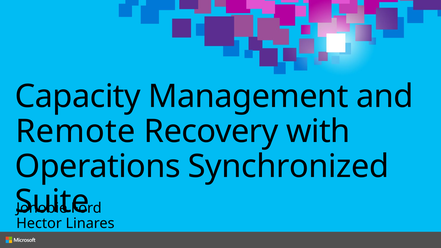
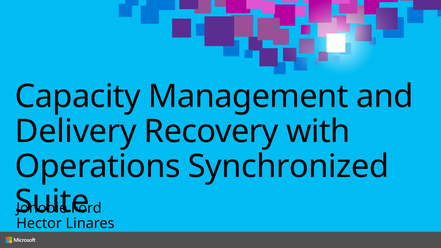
Remote: Remote -> Delivery (76, 131)
